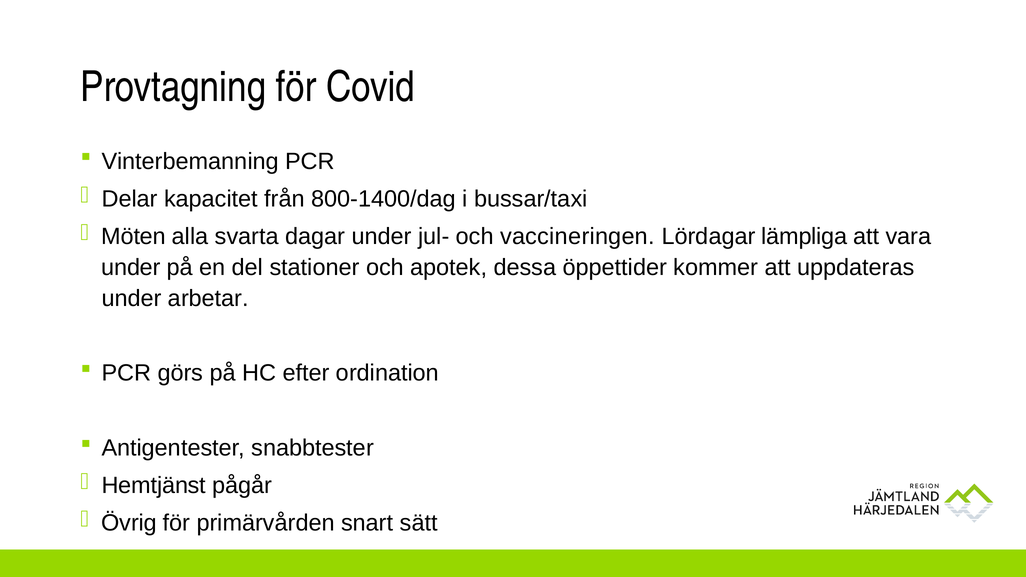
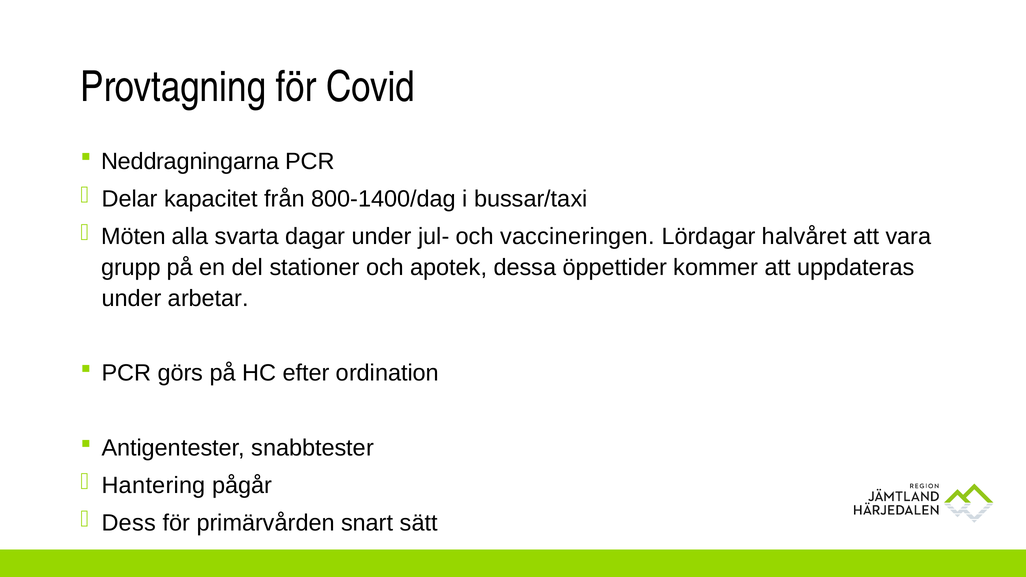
Vinterbemanning: Vinterbemanning -> Neddragningarna (190, 161)
lämpliga: lämpliga -> halvåret (804, 236)
under: under -> grupp (131, 267)
Hemtjänst: Hemtjänst -> Hantering (154, 486)
Övrig: Övrig -> Dess (129, 523)
